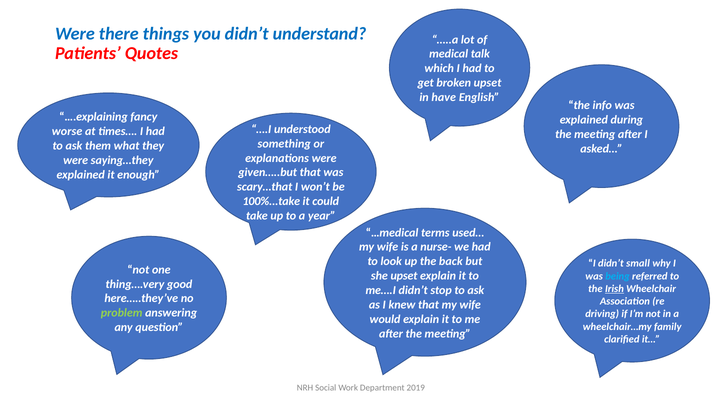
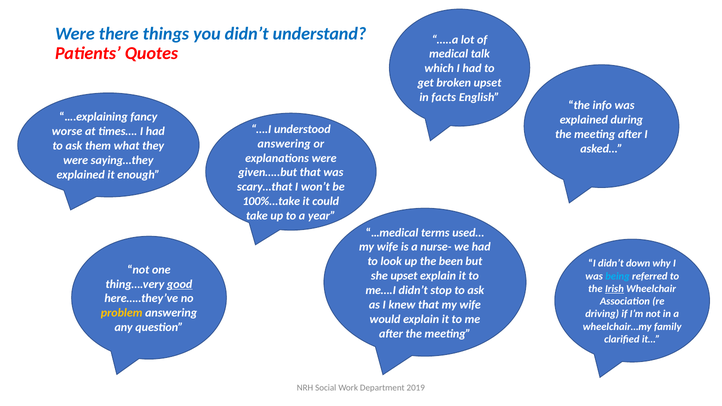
have: have -> facts (444, 97)
something: something -> answering (284, 144)
back: back -> been (451, 261)
small: small -> down (638, 263)
good underline: none -> present (180, 284)
problem colour: light green -> yellow (122, 313)
